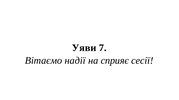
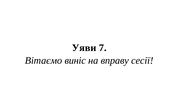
надії: надії -> виніс (75, 61)
сприяє: сприяє -> вправу (115, 61)
